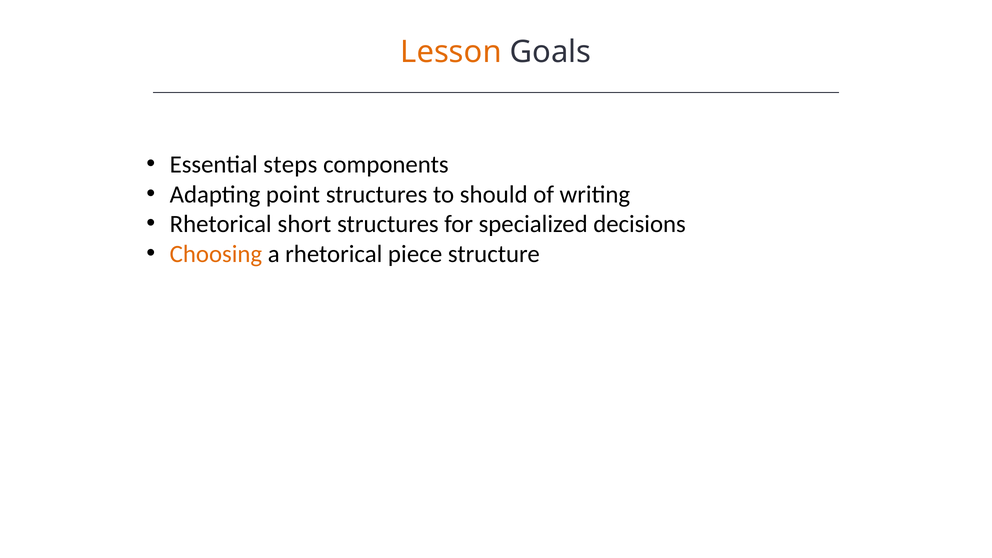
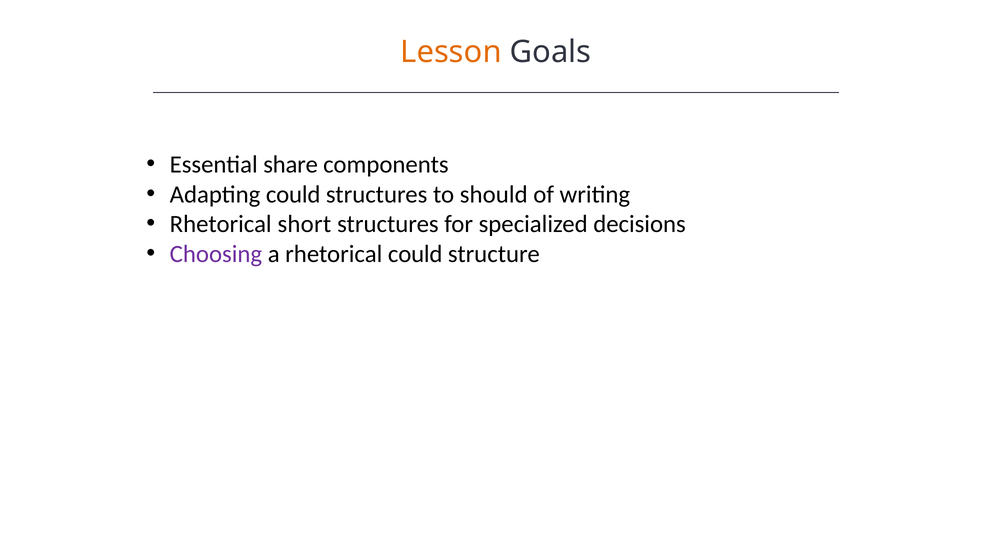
steps: steps -> share (291, 165)
Adapting point: point -> could (293, 194)
Choosing colour: orange -> purple (216, 254)
rhetorical piece: piece -> could (415, 254)
